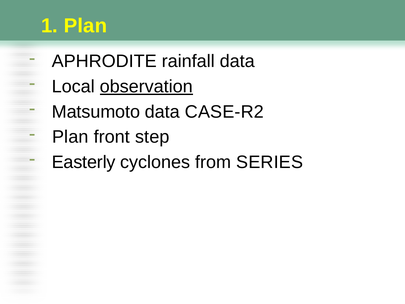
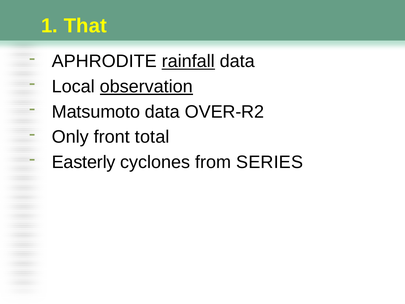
1 Plan: Plan -> That (85, 26)
rainfall underline: none -> present (188, 61)
CASE-R2: CASE-R2 -> OVER-R2 (225, 112)
Plan: Plan -> Only (70, 137)
step: step -> total (152, 137)
